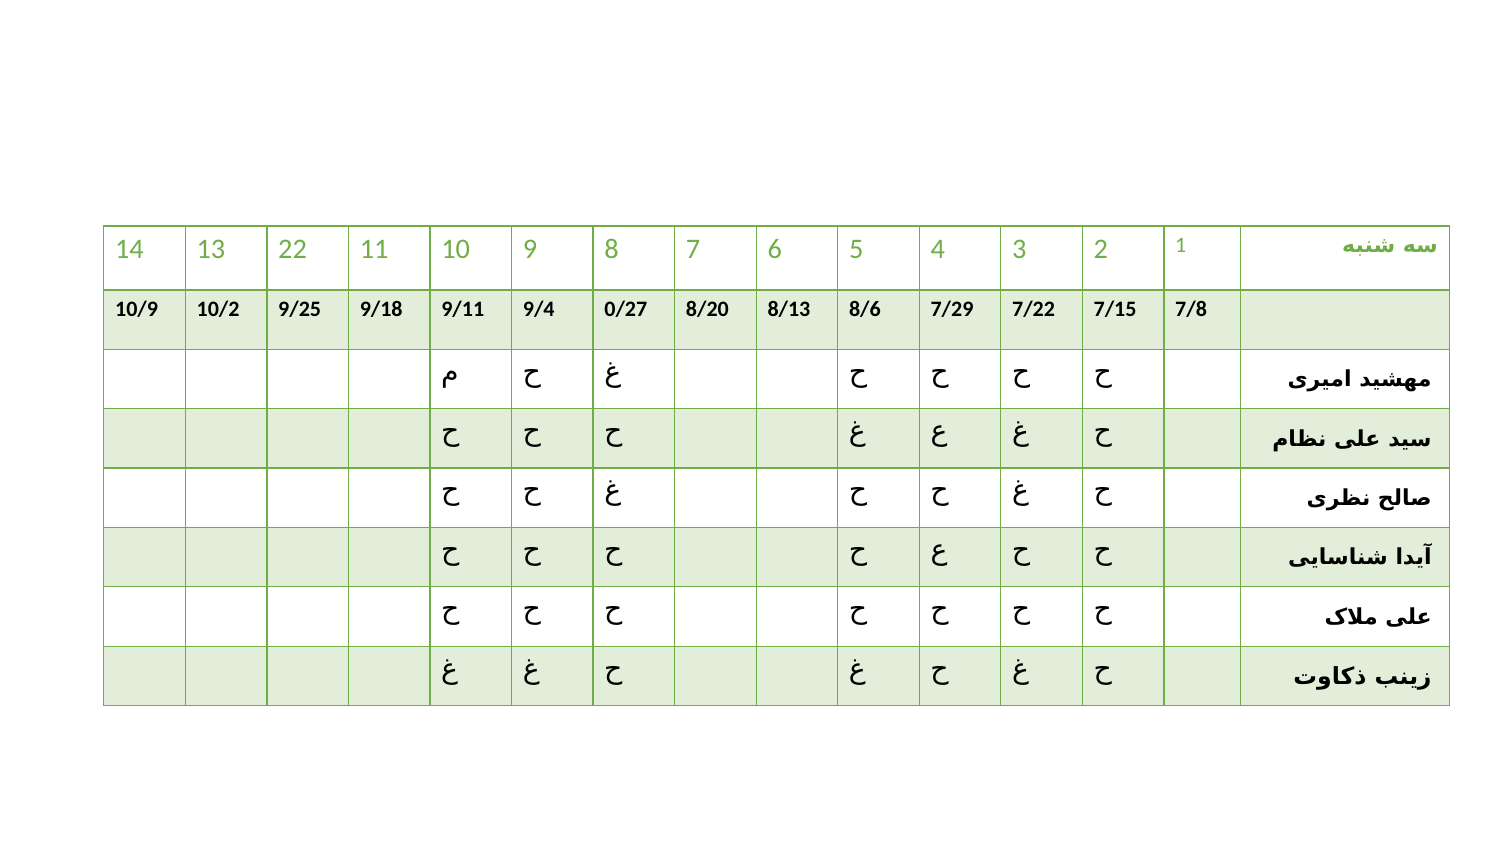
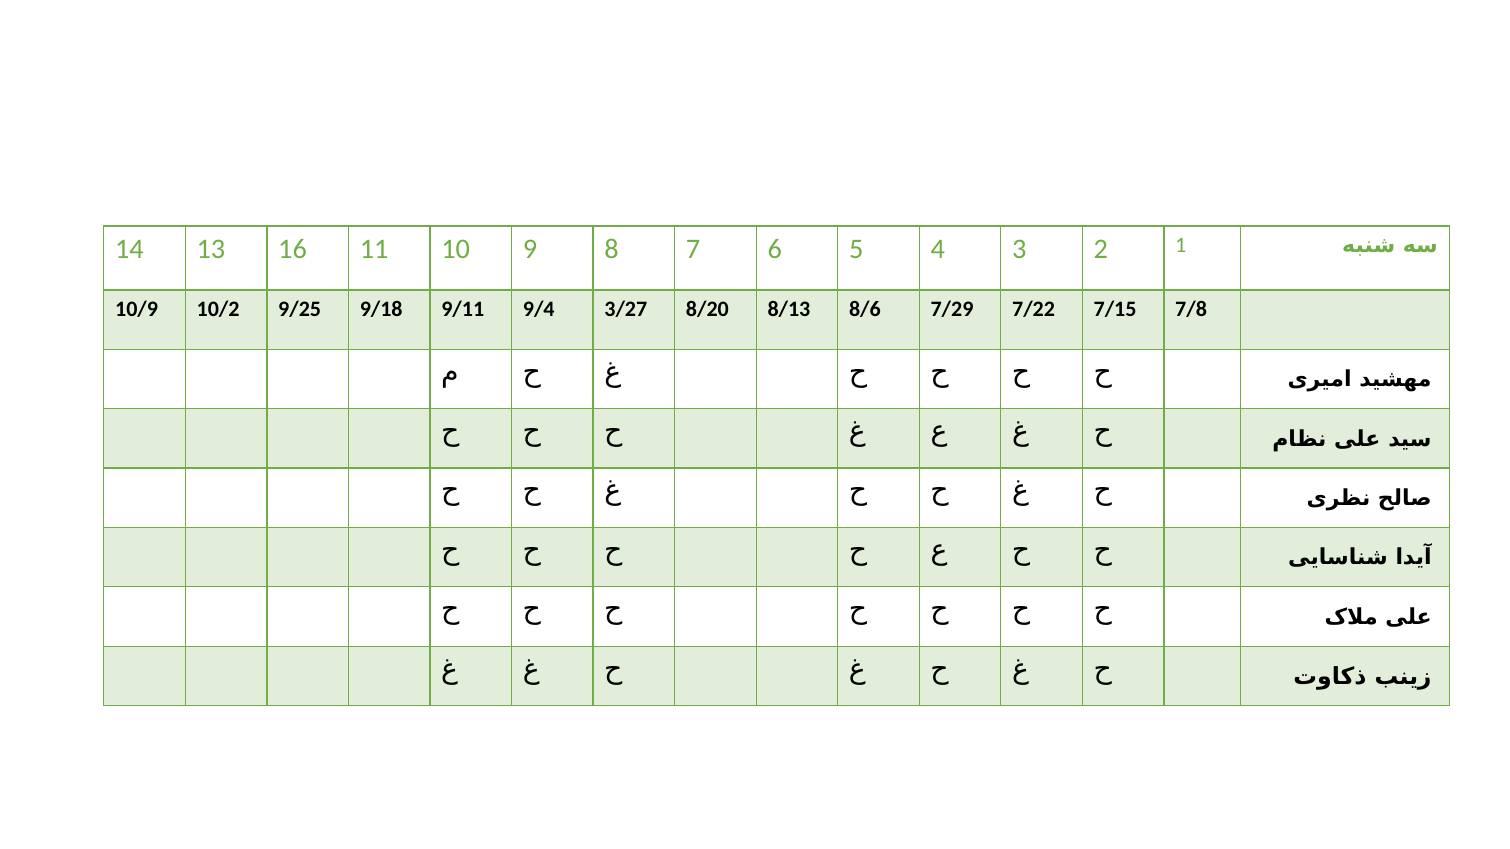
22: 22 -> 16 (293, 249)
0/27: 0/27 -> 3/27 (626, 309)
